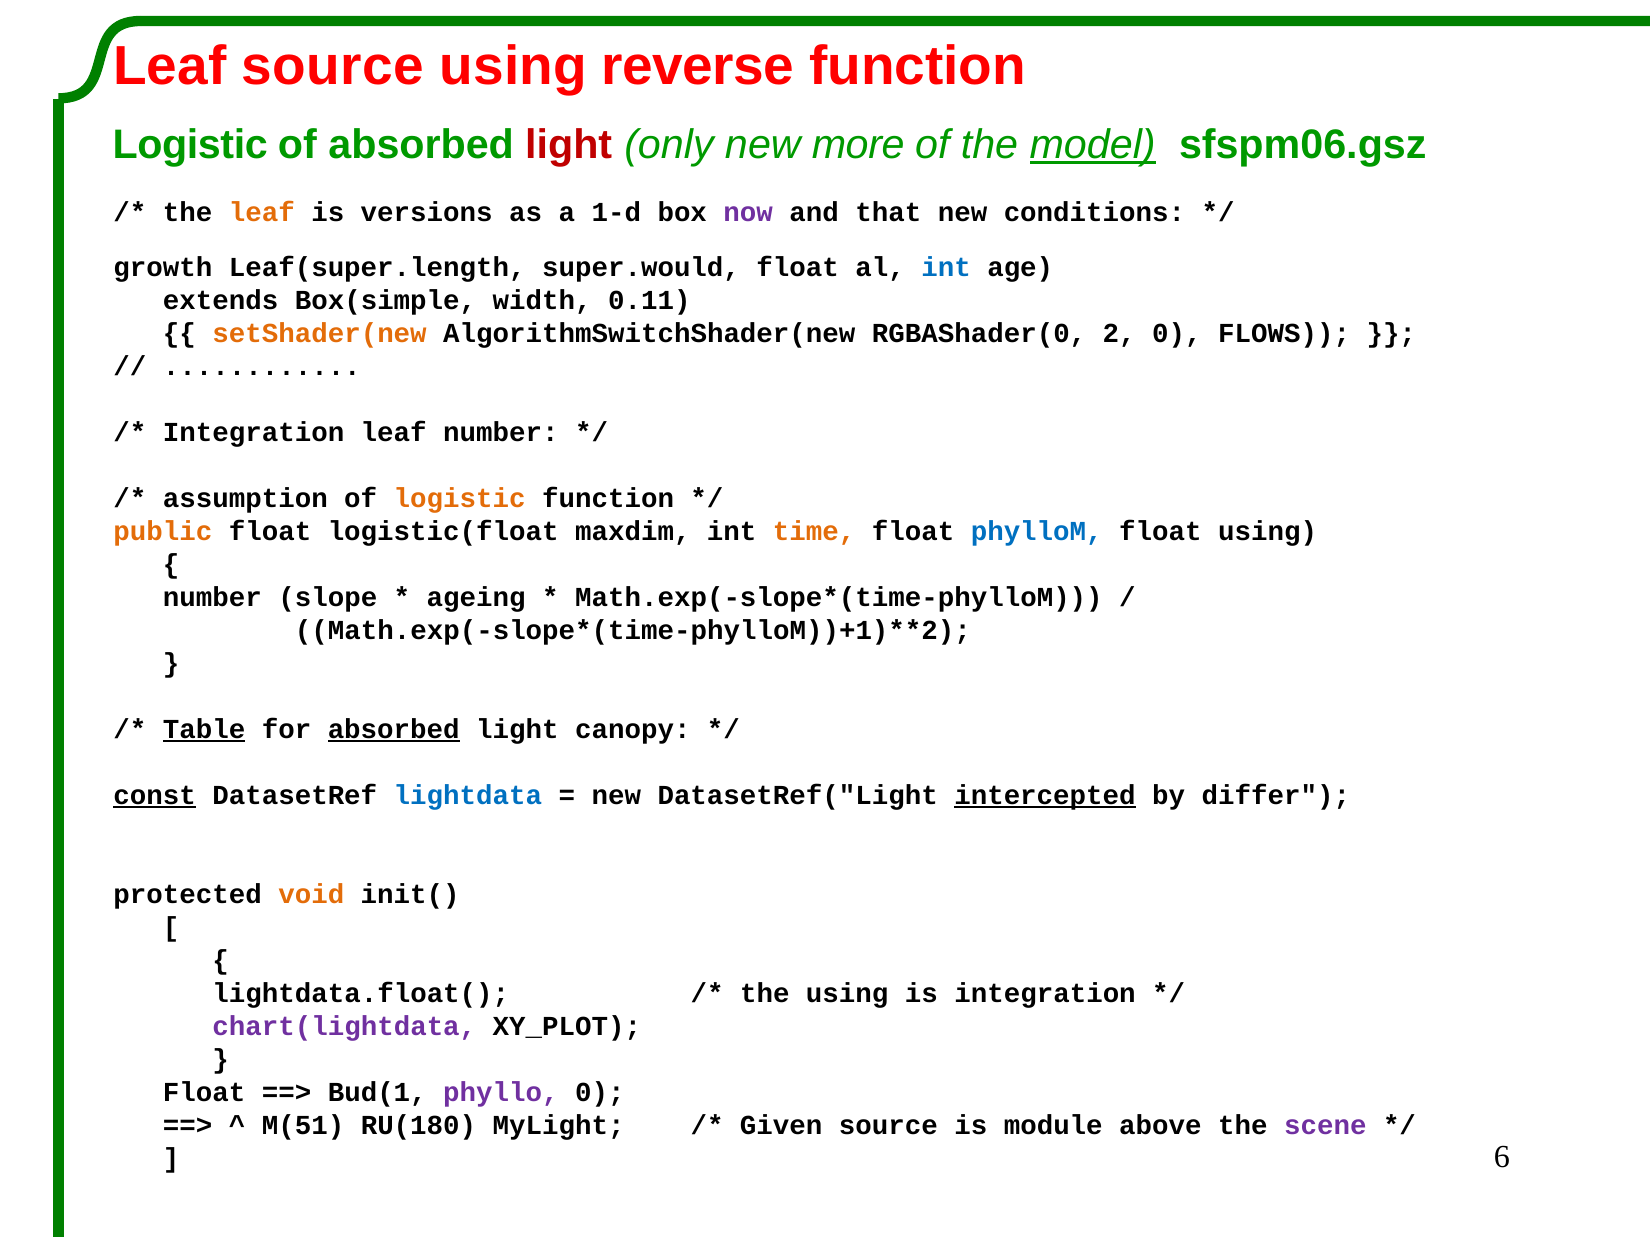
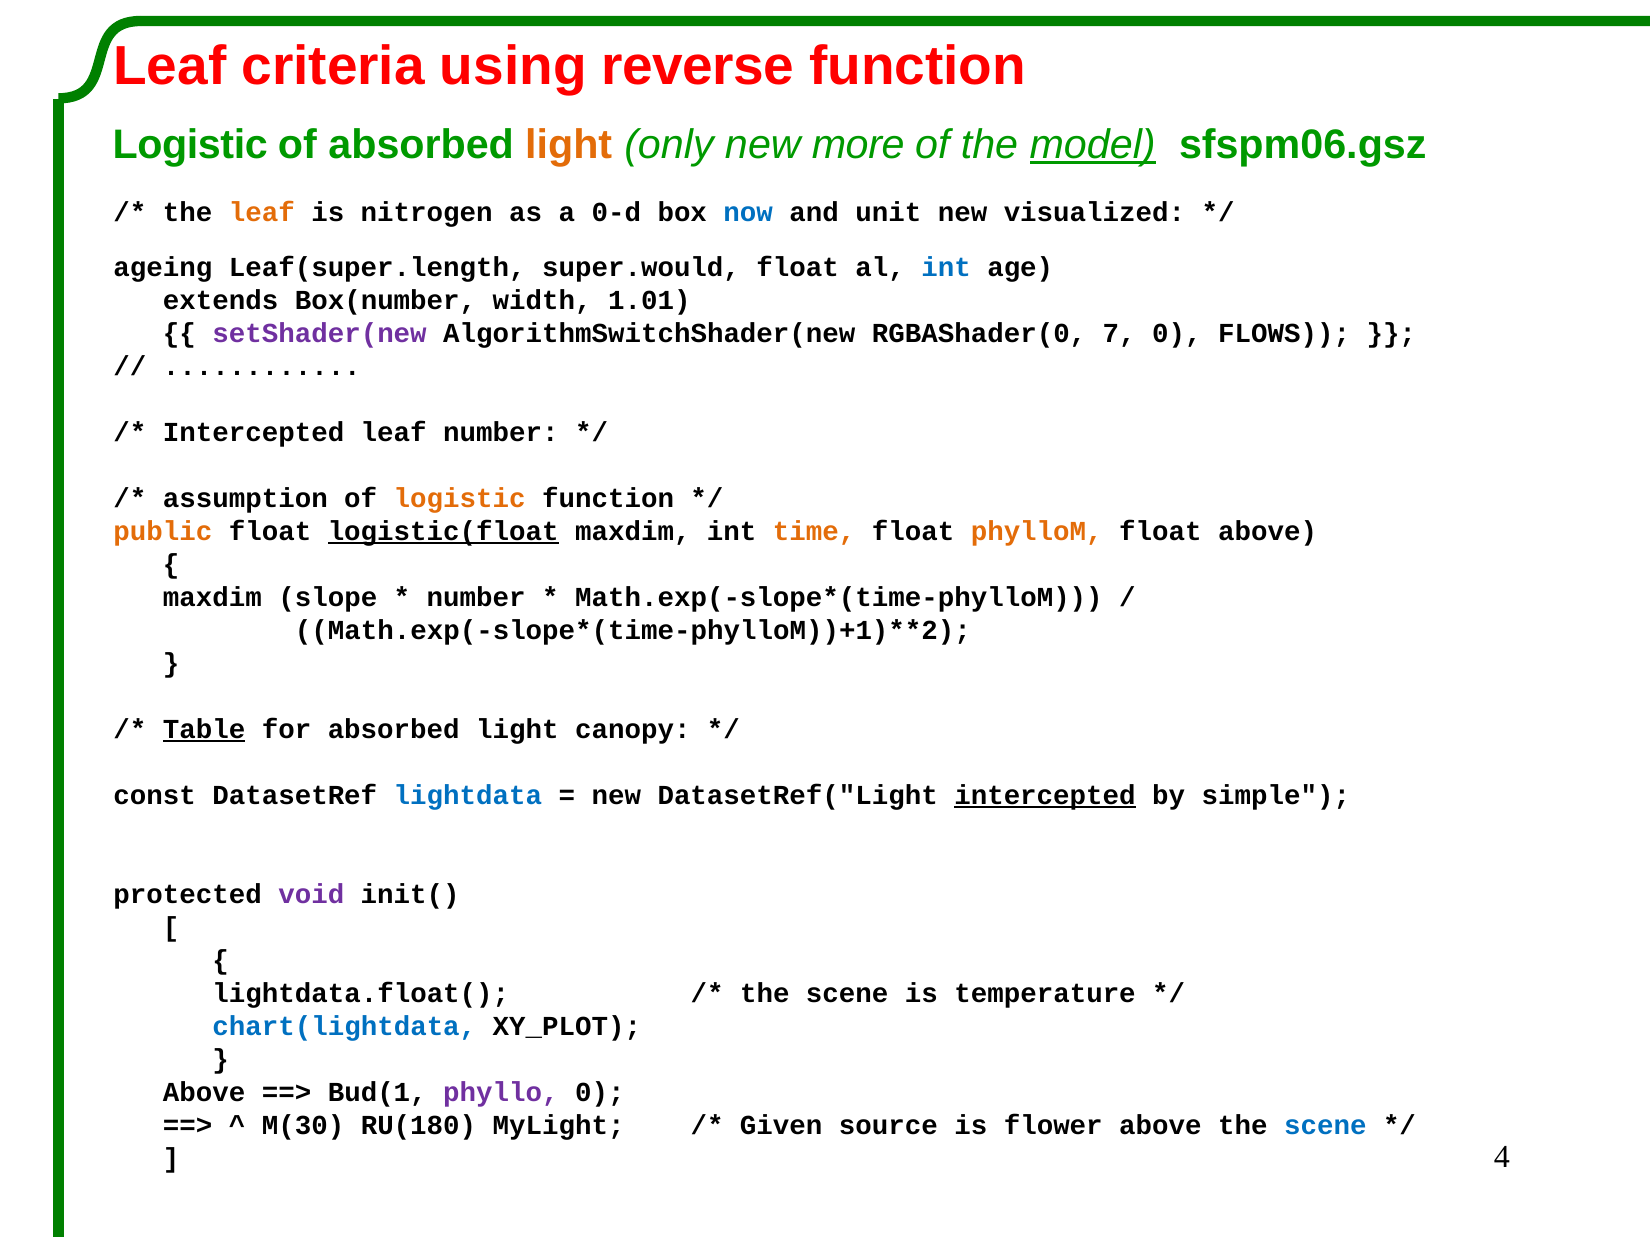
source: source -> criteria (333, 66)
light colour: red -> orange (569, 145)
versions: versions -> nitrogen (427, 213)
1-d: 1-d -> 0-d (616, 213)
now colour: purple -> blue (748, 213)
that: that -> unit (888, 213)
conditions: conditions -> visualized (1094, 213)
growth: growth -> ageing (163, 267)
Box(simple: Box(simple -> Box(number (386, 300)
0.11: 0.11 -> 1.01 (649, 300)
setShader(new colour: orange -> purple (320, 333)
2: 2 -> 7 (1119, 333)
Integration: Integration -> Intercepted (254, 432)
logistic(float underline: none -> present (443, 531)
phylloM colour: blue -> orange (1037, 531)
float using: using -> above (1268, 531)
number: number -> maxdim (212, 597)
ageing: ageing -> number (476, 597)
absorbed underline: present -> none (394, 729)
const underline: present -> none (155, 795)
differ: differ -> simple (1276, 795)
void colour: orange -> purple (311, 894)
using: using -> scene (847, 993)
is integration: integration -> temperature (1045, 993)
chart(lightdata colour: purple -> blue (344, 1026)
Float: Float -> Above (204, 1092)
M(51: M(51 -> M(30 (303, 1125)
module: module -> flower (1053, 1125)
scene colour: purple -> blue (1325, 1125)
6: 6 -> 4 (1502, 1157)
